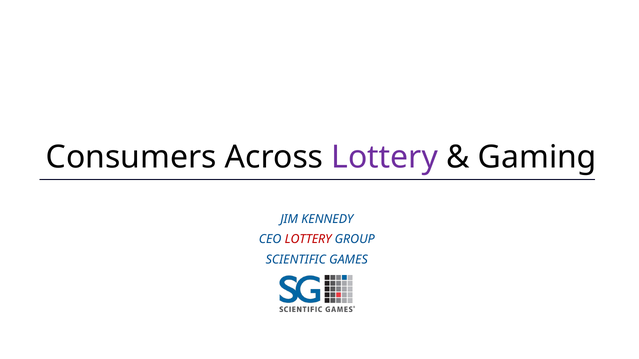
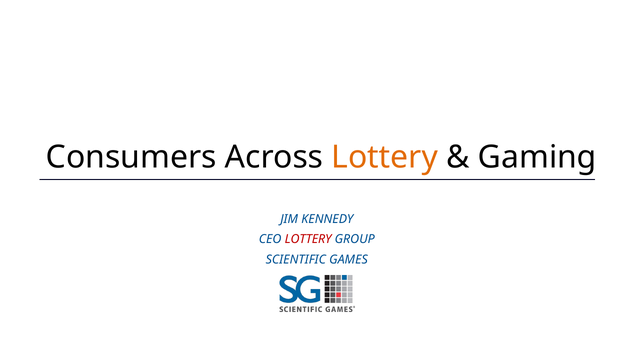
Lottery colour: purple -> orange (385, 158)
